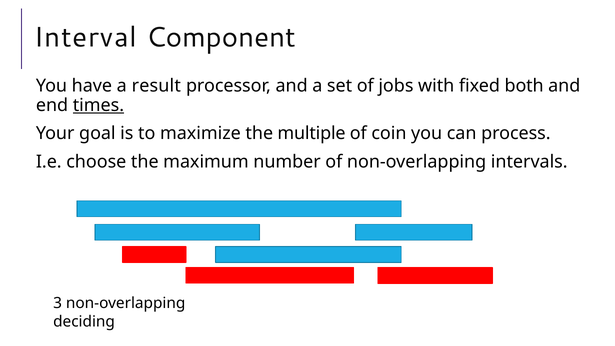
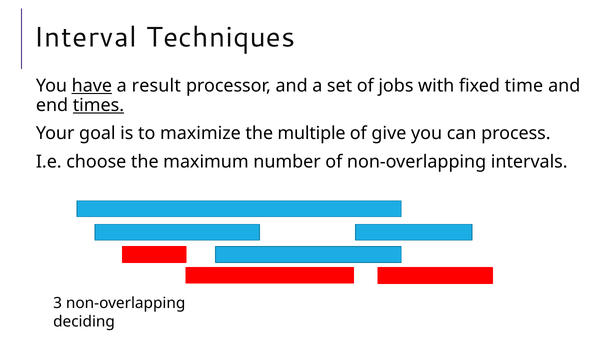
Component: Component -> Techniques (221, 38)
have underline: none -> present (92, 86)
both: both -> time (524, 86)
coin: coin -> give (389, 133)
